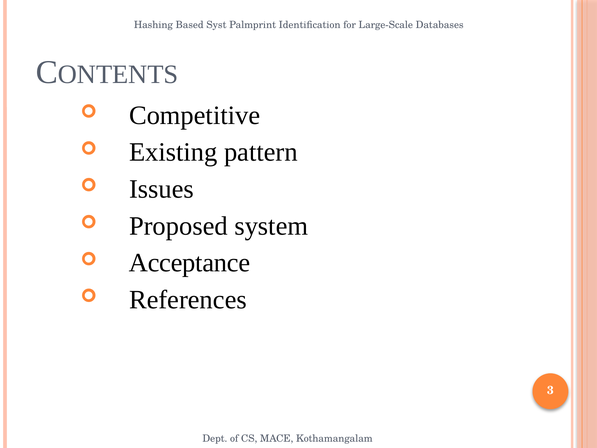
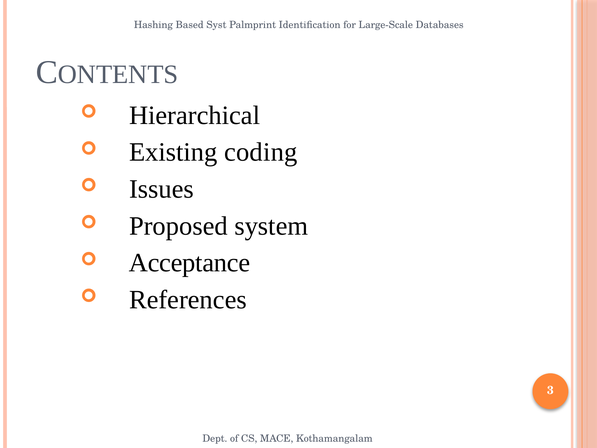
Competitive: Competitive -> Hierarchical (195, 115)
pattern: pattern -> coding (261, 152)
